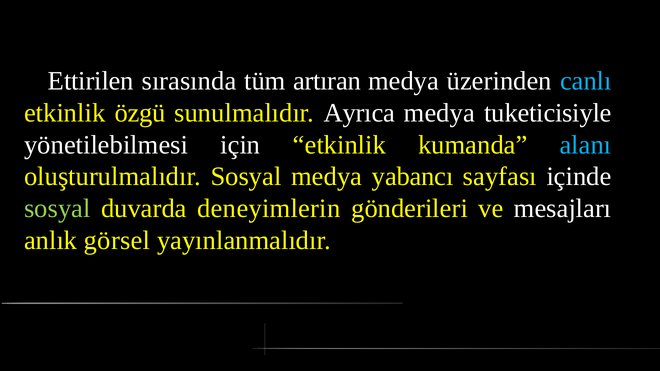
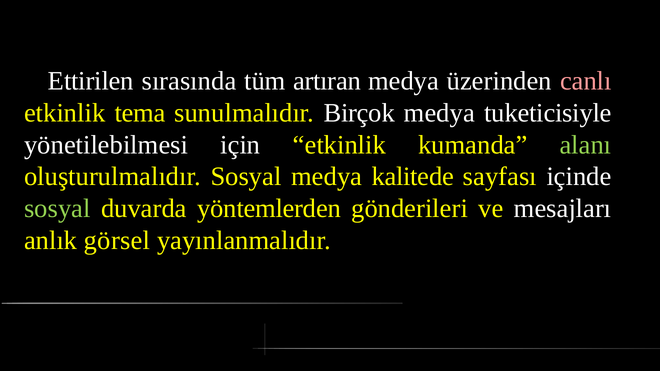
canlı colour: light blue -> pink (586, 81)
özgü: özgü -> tema (140, 113)
Ayrıca: Ayrıca -> Birçok (359, 113)
alanı colour: light blue -> light green (586, 145)
yabancı: yabancı -> kalitede (413, 177)
deneyimlerin: deneyimlerin -> yöntemlerden (269, 209)
